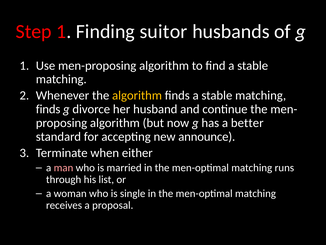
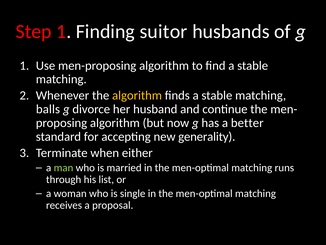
finds: finds -> balls (48, 109)
announce: announce -> generality (207, 136)
man colour: pink -> light green (63, 167)
